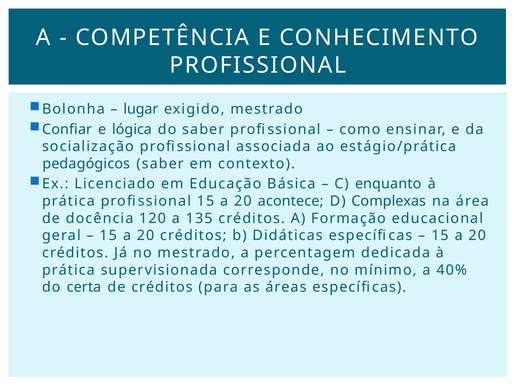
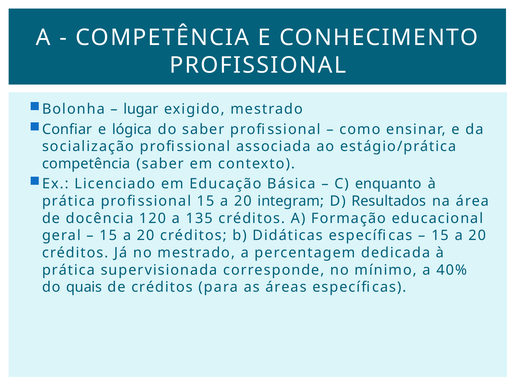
pedagógicos: pedagógicos -> competência (86, 164)
acontece: acontece -> integram (291, 201)
Complexas: Complexas -> Resultados (389, 201)
certa: certa -> quais (84, 287)
